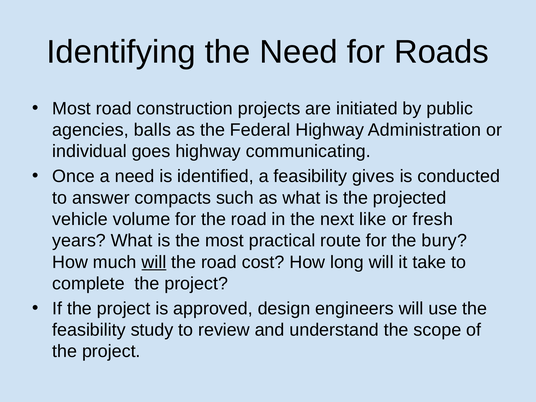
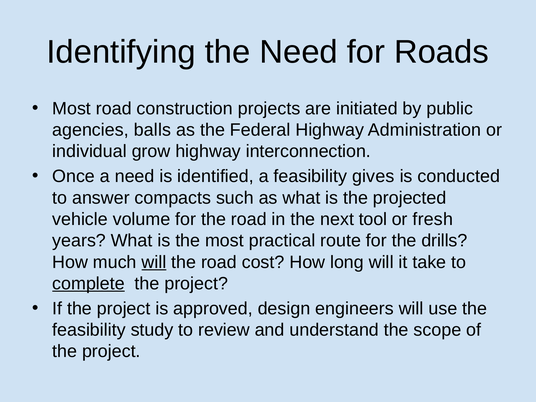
goes: goes -> grow (151, 151)
communicating: communicating -> interconnection (308, 151)
like: like -> tool (373, 219)
bury: bury -> drills (444, 241)
complete underline: none -> present (89, 284)
